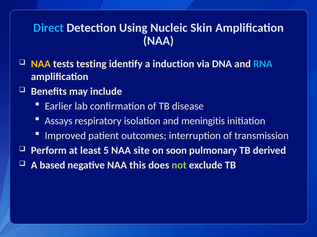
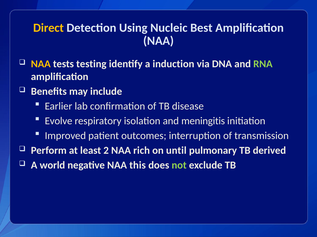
Direct colour: light blue -> yellow (49, 28)
Skin: Skin -> Best (201, 28)
RNA colour: light blue -> light green (263, 64)
Assays: Assays -> Evolve (59, 121)
5: 5 -> 2 (106, 151)
site: site -> rich (142, 151)
soon: soon -> until (176, 151)
based: based -> world (52, 166)
